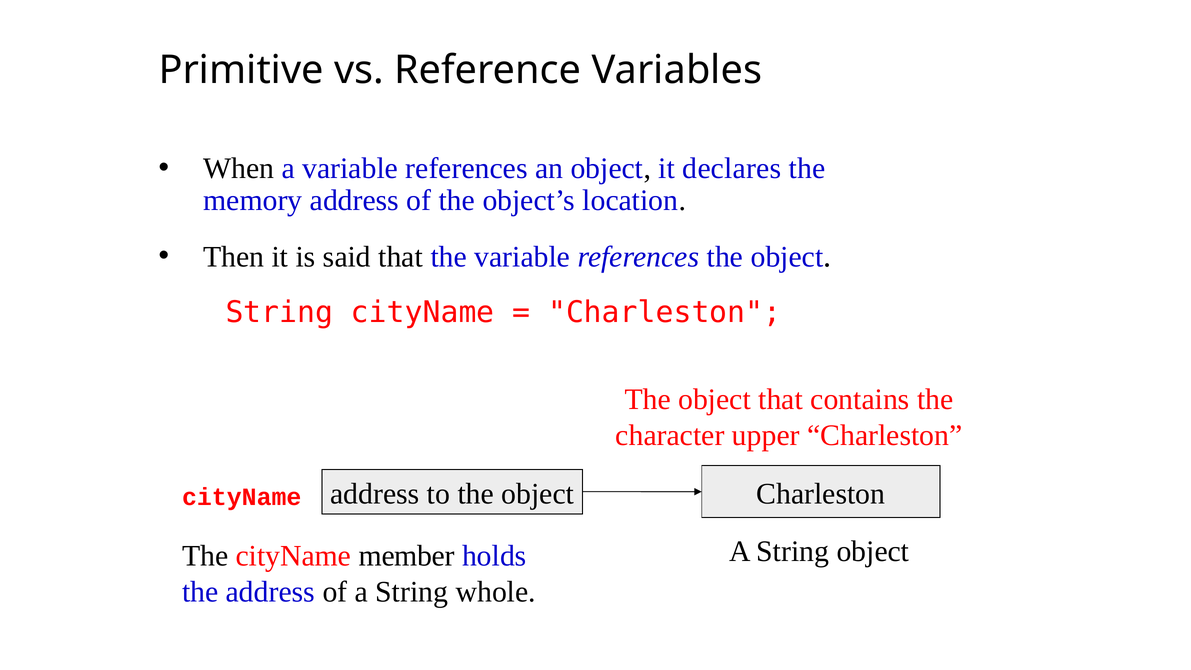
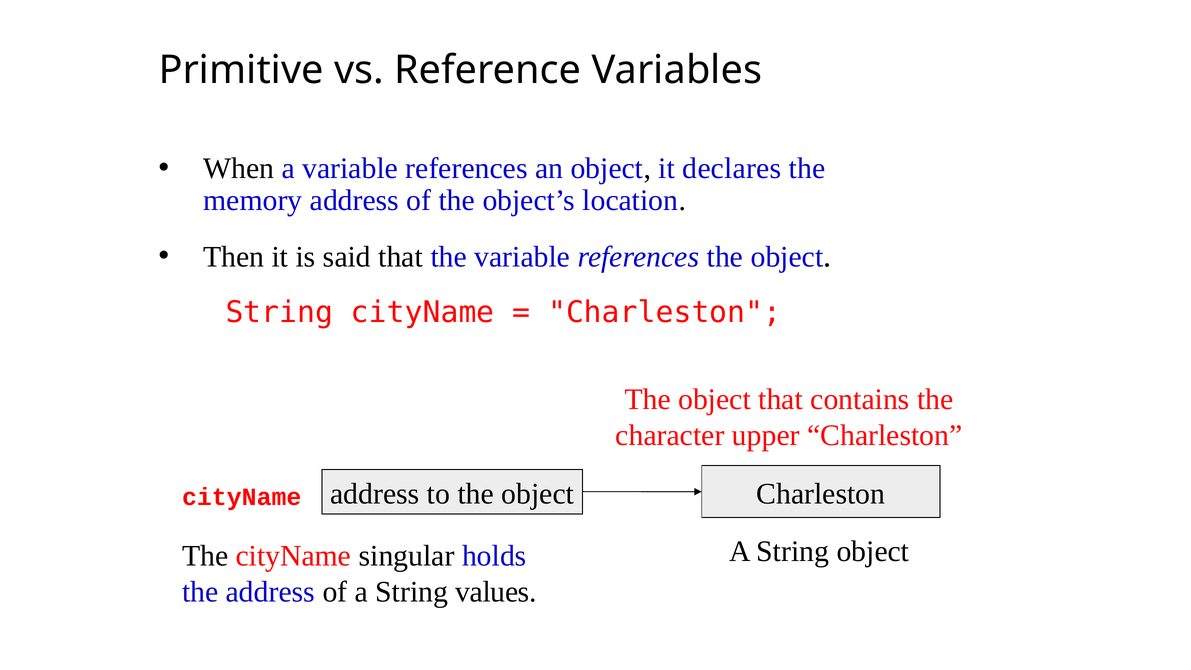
member: member -> singular (407, 556)
whole: whole -> values (496, 592)
